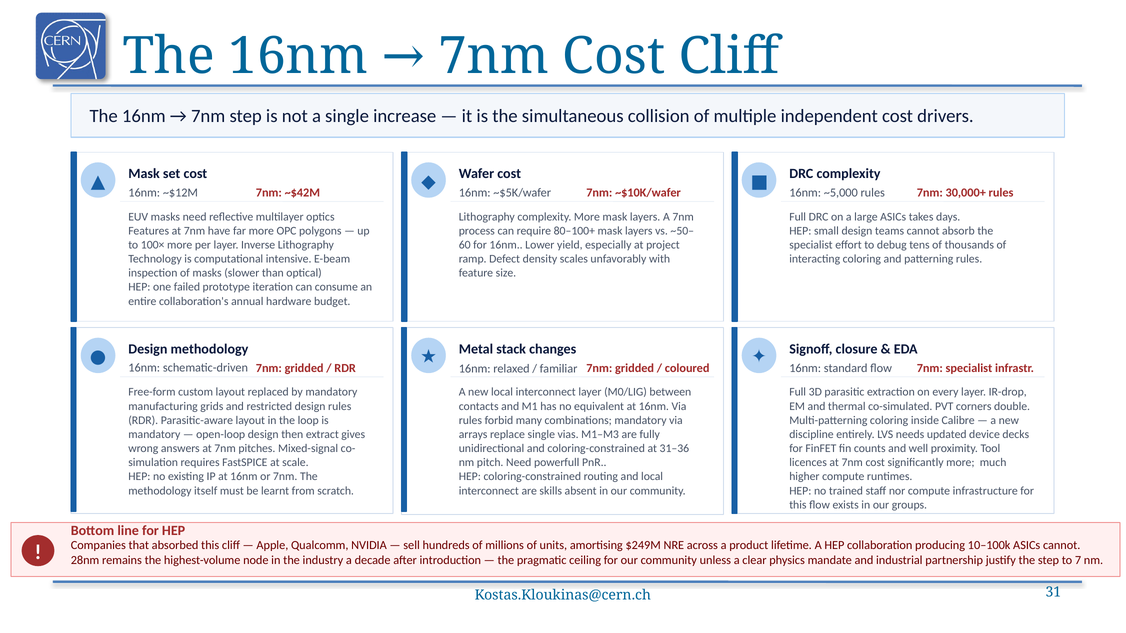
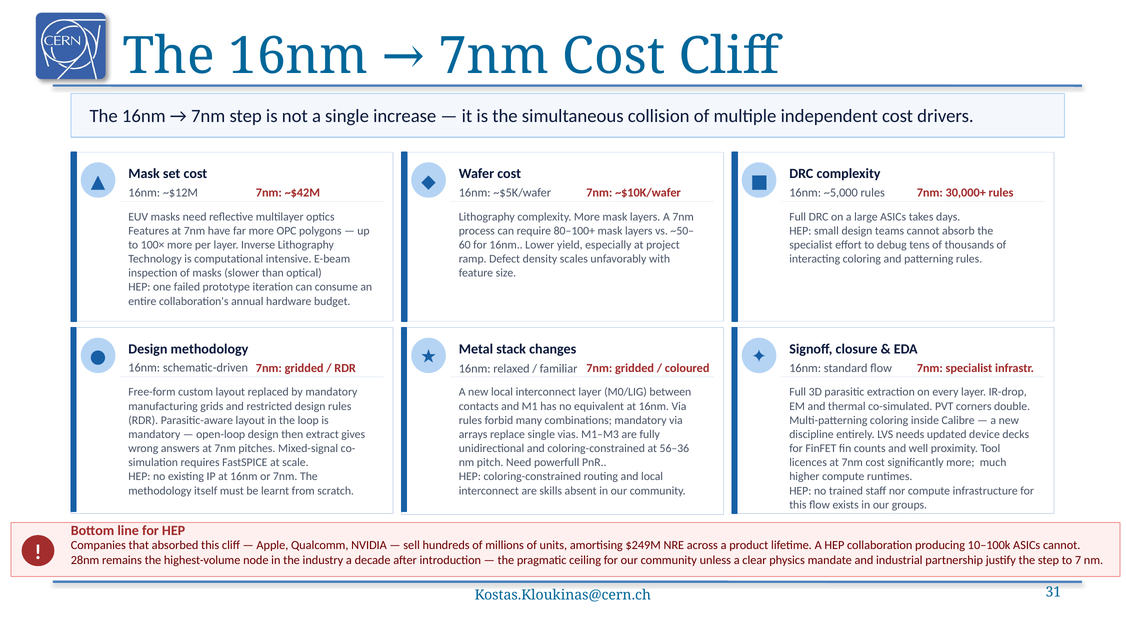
31–36: 31–36 -> 56–36 (674, 449)
